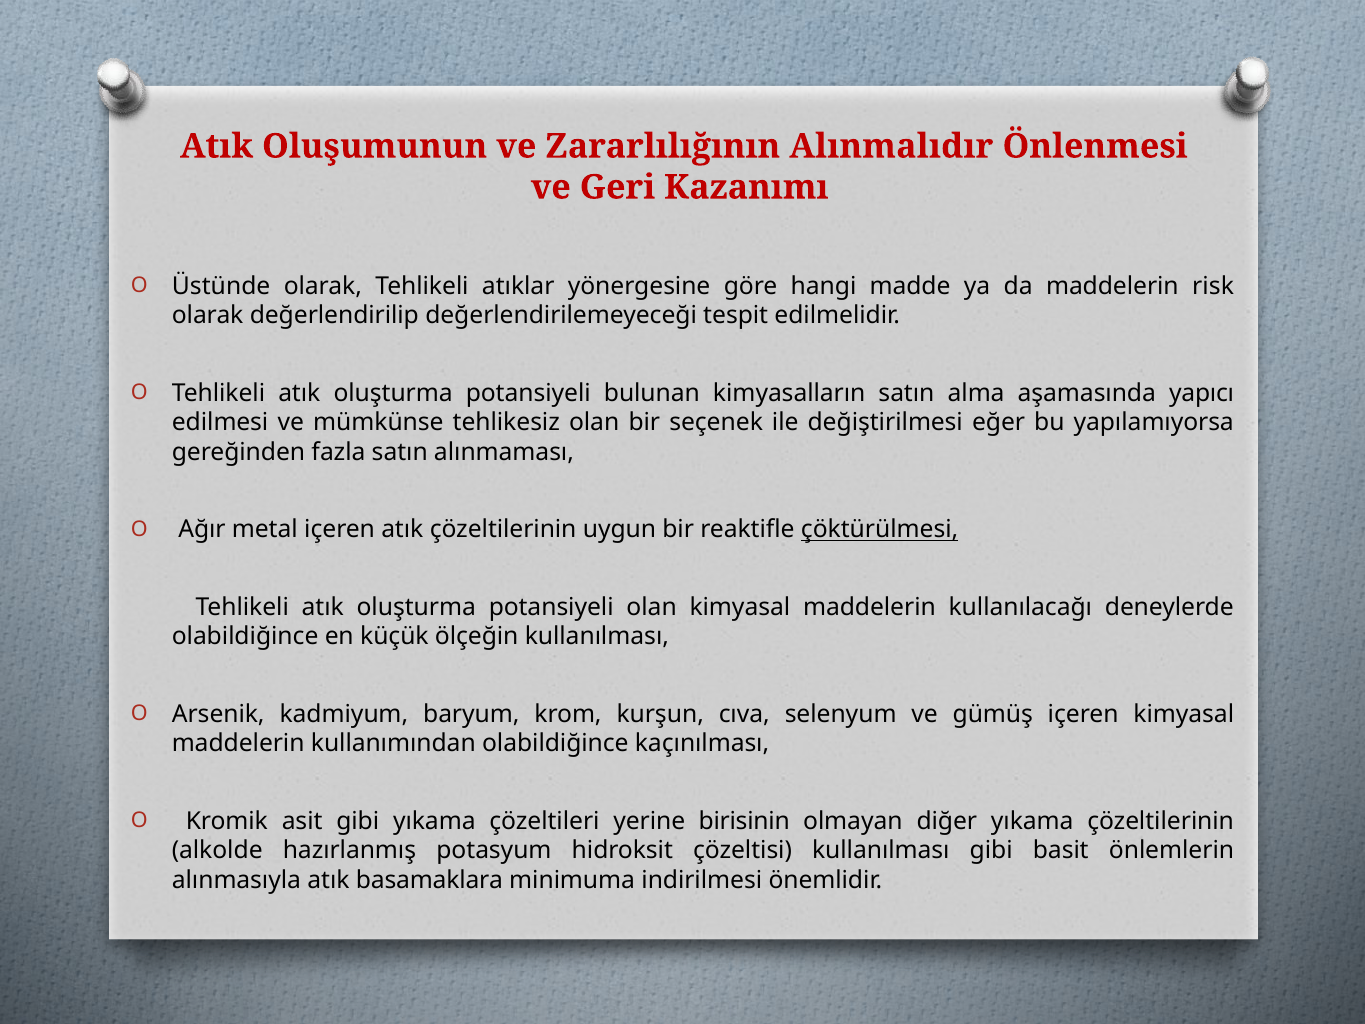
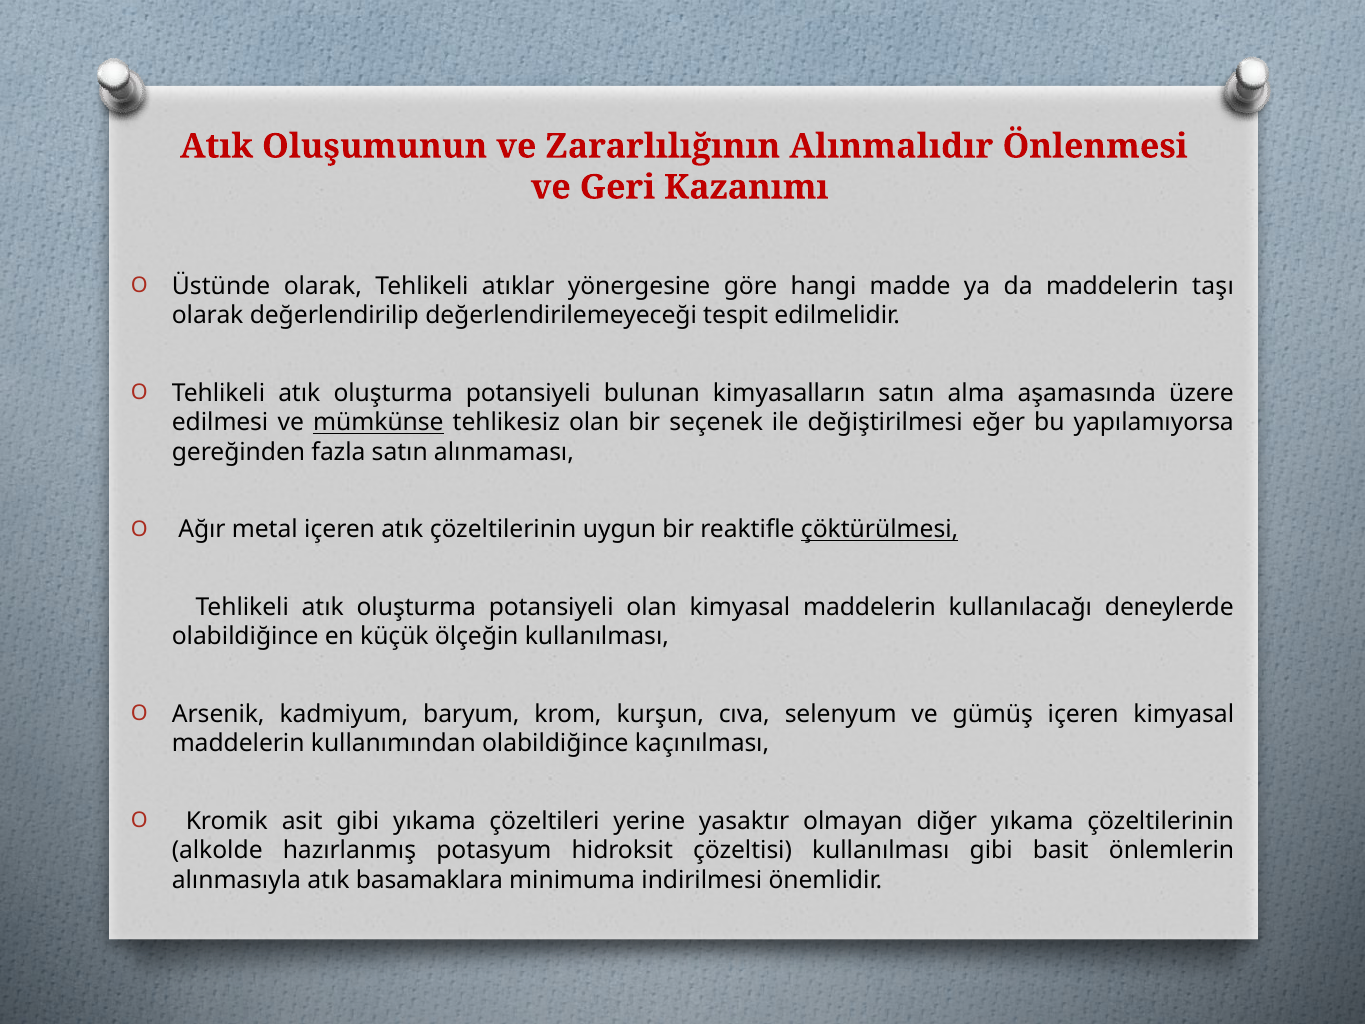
risk: risk -> taşı (1213, 286)
yapıcı: yapıcı -> üzere (1201, 393)
mümkünse underline: none -> present (378, 423)
birisinin: birisinin -> yasaktır (744, 821)
